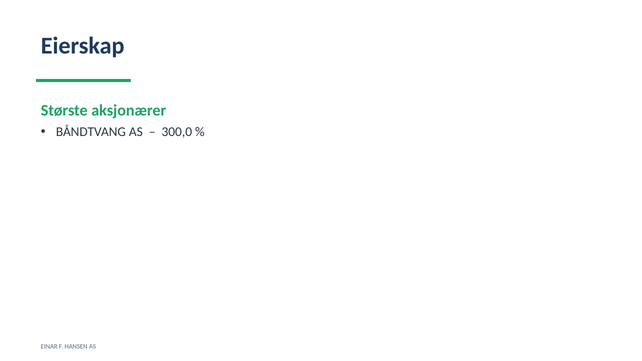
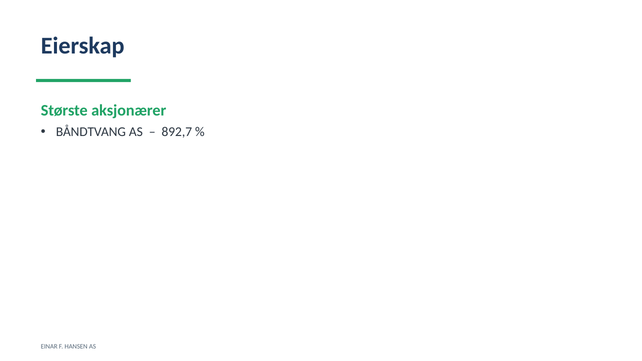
300,0: 300,0 -> 892,7 (177, 132)
